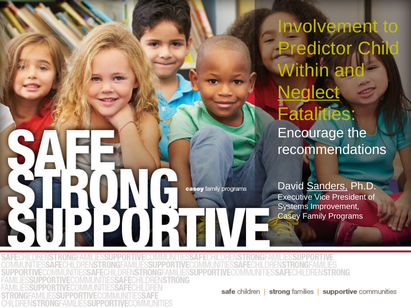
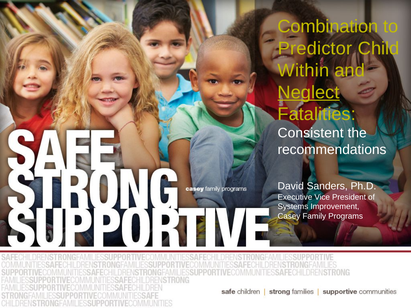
Involvement: Involvement -> Combination (328, 27)
Encourage: Encourage -> Consistent (311, 133)
Sanders underline: present -> none (327, 186)
